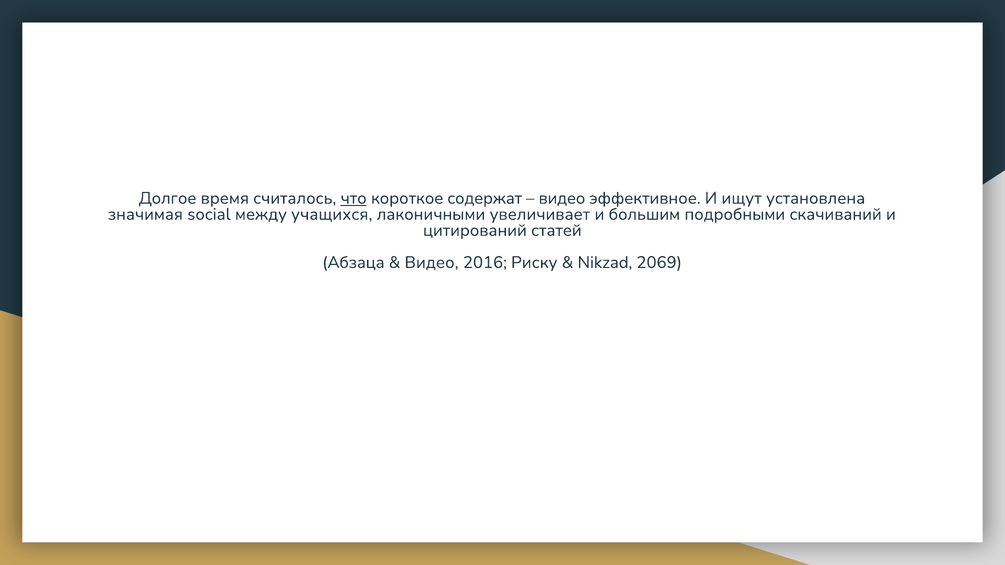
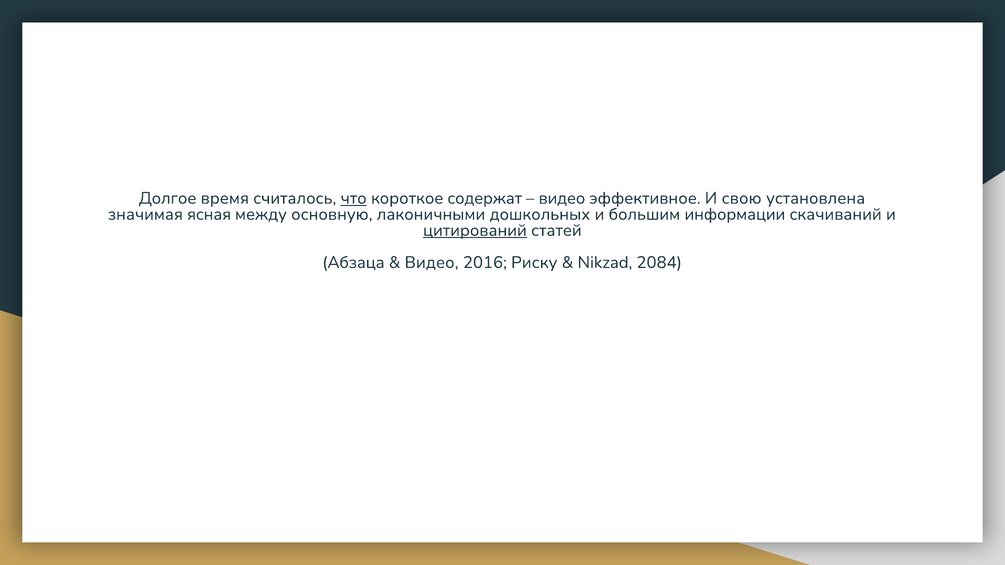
ищут: ищут -> свою (742, 198)
social: social -> ясная (209, 214)
учащихся: учащихся -> основную (332, 214)
увеличивает: увеличивает -> дошкольных (540, 214)
подробными: подробными -> информации (735, 214)
цитирований underline: none -> present (475, 230)
2069: 2069 -> 2084 (659, 263)
